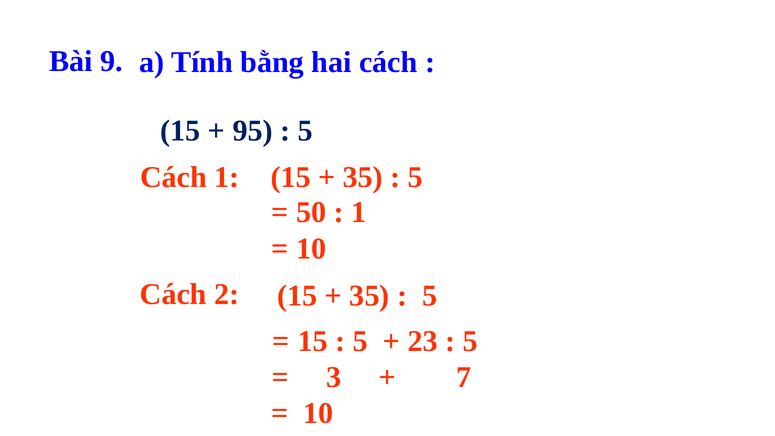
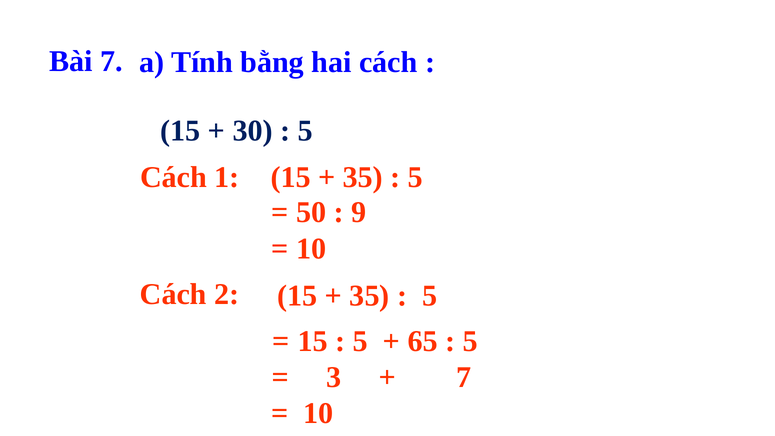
Bài 9: 9 -> 7 (112, 61)
95: 95 -> 30 (253, 131)
1: 1 -> 9 (359, 212)
23: 23 -> 65 (423, 341)
